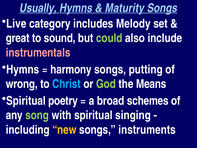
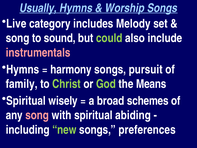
Maturity: Maturity -> Worship (125, 8)
great: great -> song (18, 38)
putting: putting -> pursuit (146, 69)
wrong: wrong -> family (22, 84)
Christ colour: light blue -> light green (66, 84)
poetry: poetry -> wisely (63, 101)
song colour: light green -> pink (37, 115)
singing: singing -> abiding (133, 115)
new colour: yellow -> light green (64, 130)
instruments: instruments -> preferences (147, 130)
